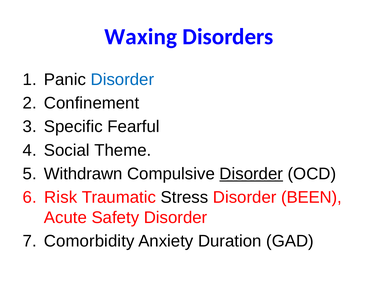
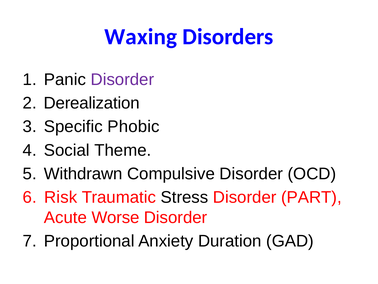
Disorder colour: blue -> purple (122, 79)
Confinement: Confinement -> Derealization (92, 103)
Fearful: Fearful -> Phobic (134, 126)
Disorder underline: present -> none (251, 173)
BEEN: BEEN -> PART (311, 197)
Safety: Safety -> Worse (115, 217)
Comorbidity: Comorbidity -> Proportional (89, 241)
